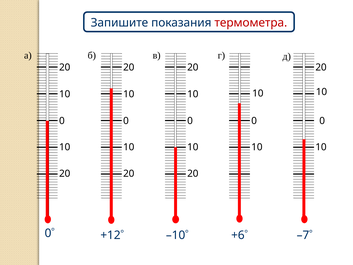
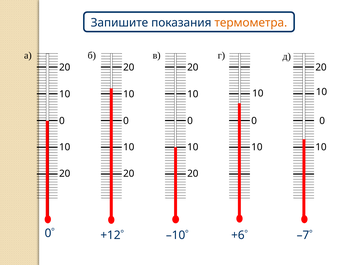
термометра colour: red -> orange (251, 23)
